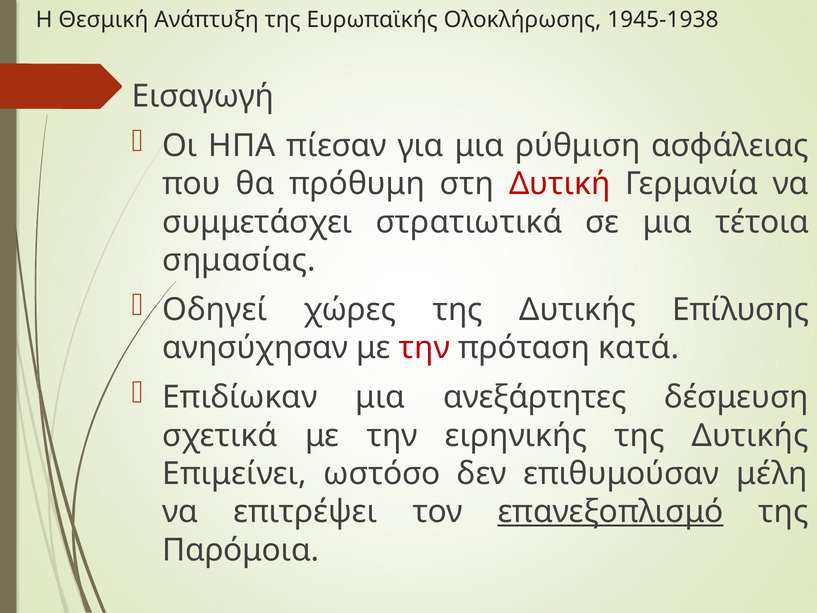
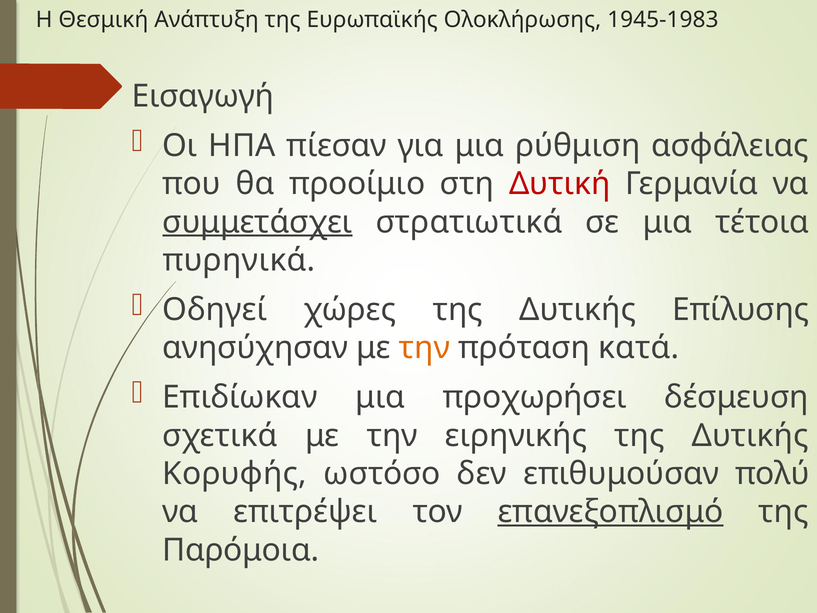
1945-1938: 1945-1938 -> 1945-1983 (663, 20)
πρόθυμη: πρόθυμη -> προοίμιο (357, 184)
συμμετάσχει underline: none -> present (257, 222)
σημασίας: σημασίας -> πυρηνικά (239, 260)
την colour: red -> orange (424, 348)
ανεξάρτητες: ανεξάρτητες -> προχωρήσει (535, 397)
Επιμείνει: Επιμείνει -> Κορυφής (235, 474)
μέλη: μέλη -> πολύ (772, 474)
